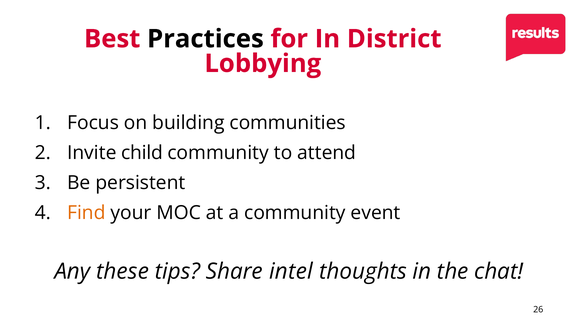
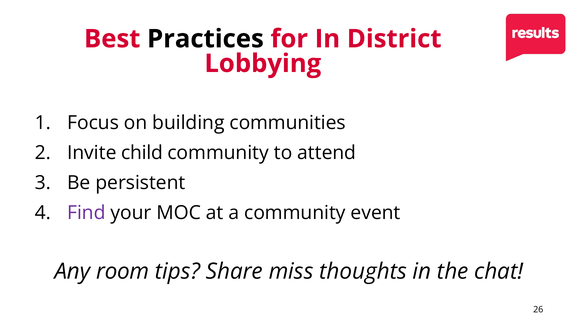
Find colour: orange -> purple (86, 213)
these: these -> room (123, 271)
intel: intel -> miss (291, 271)
